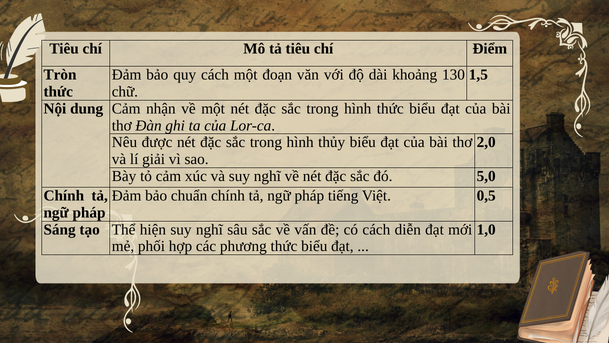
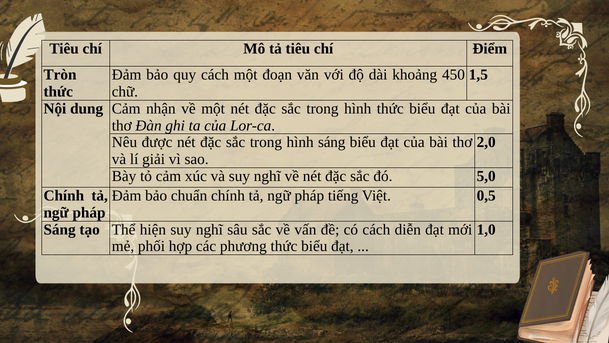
130: 130 -> 450 (454, 75)
hình thủy: thủy -> sáng (332, 142)
